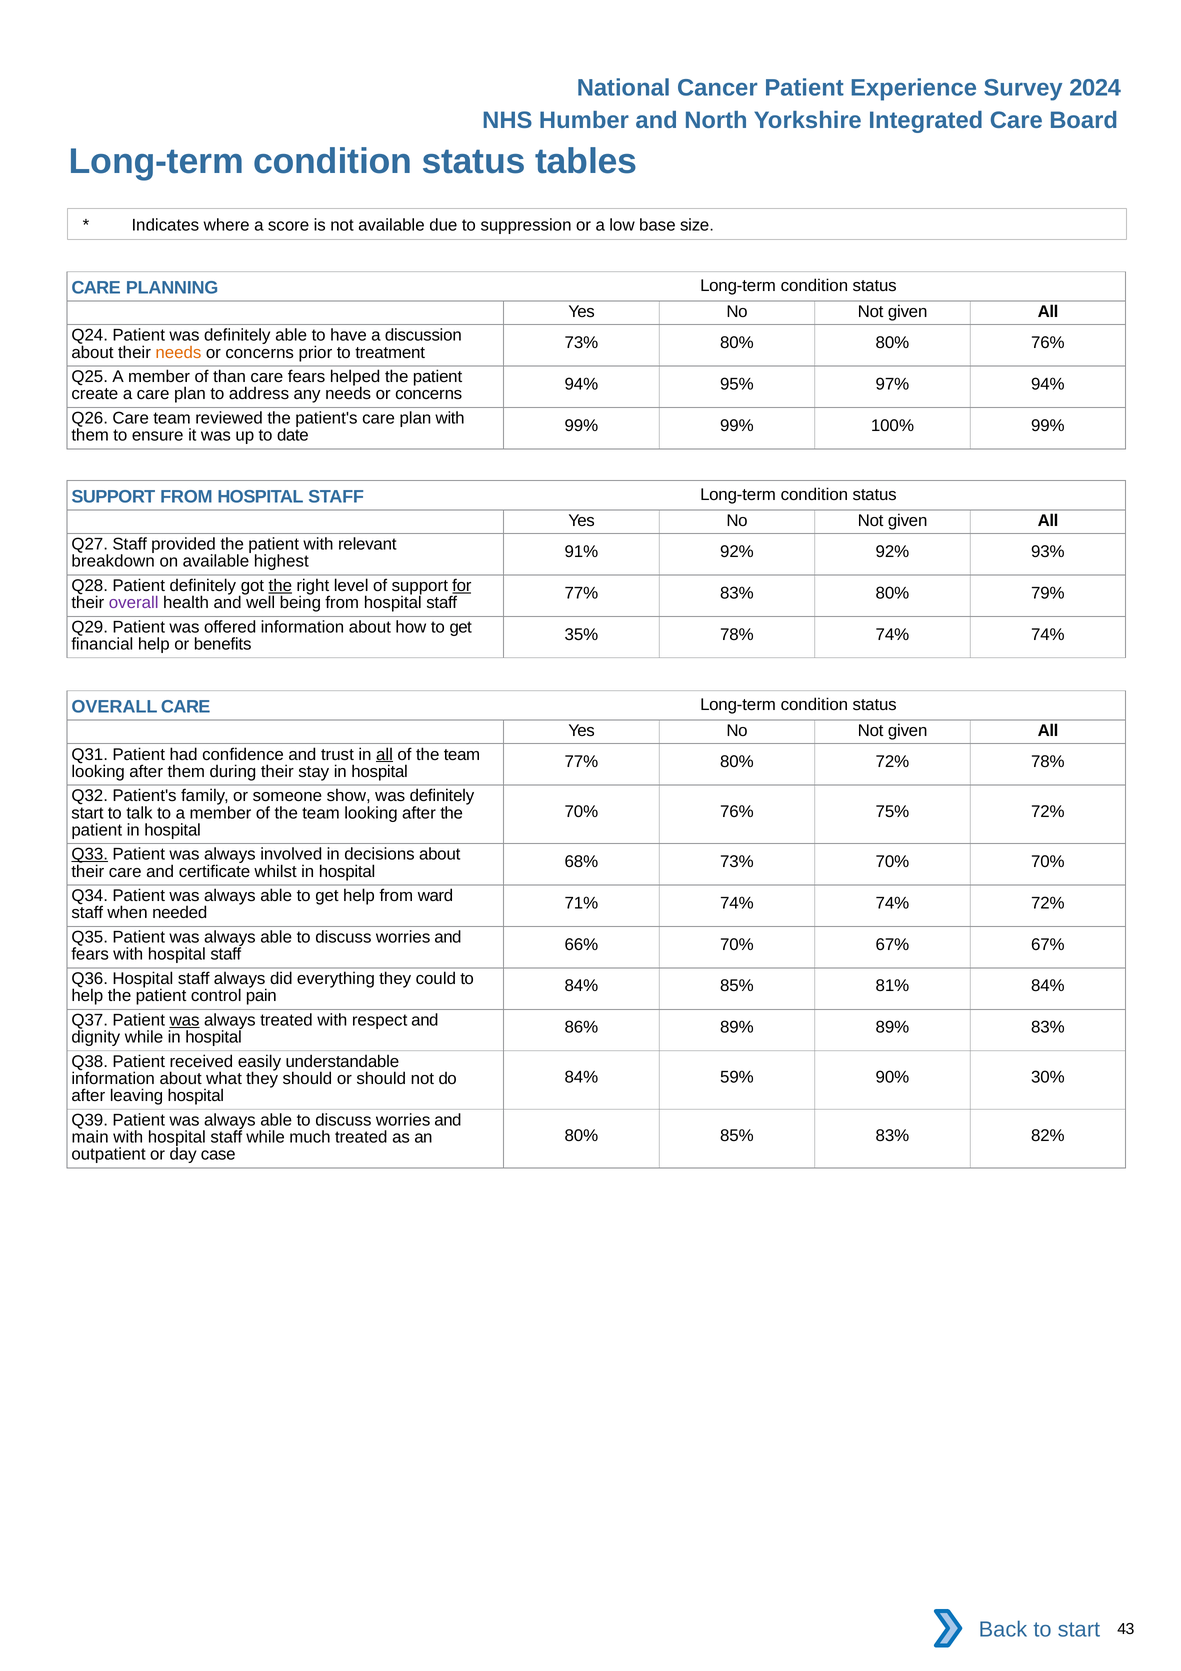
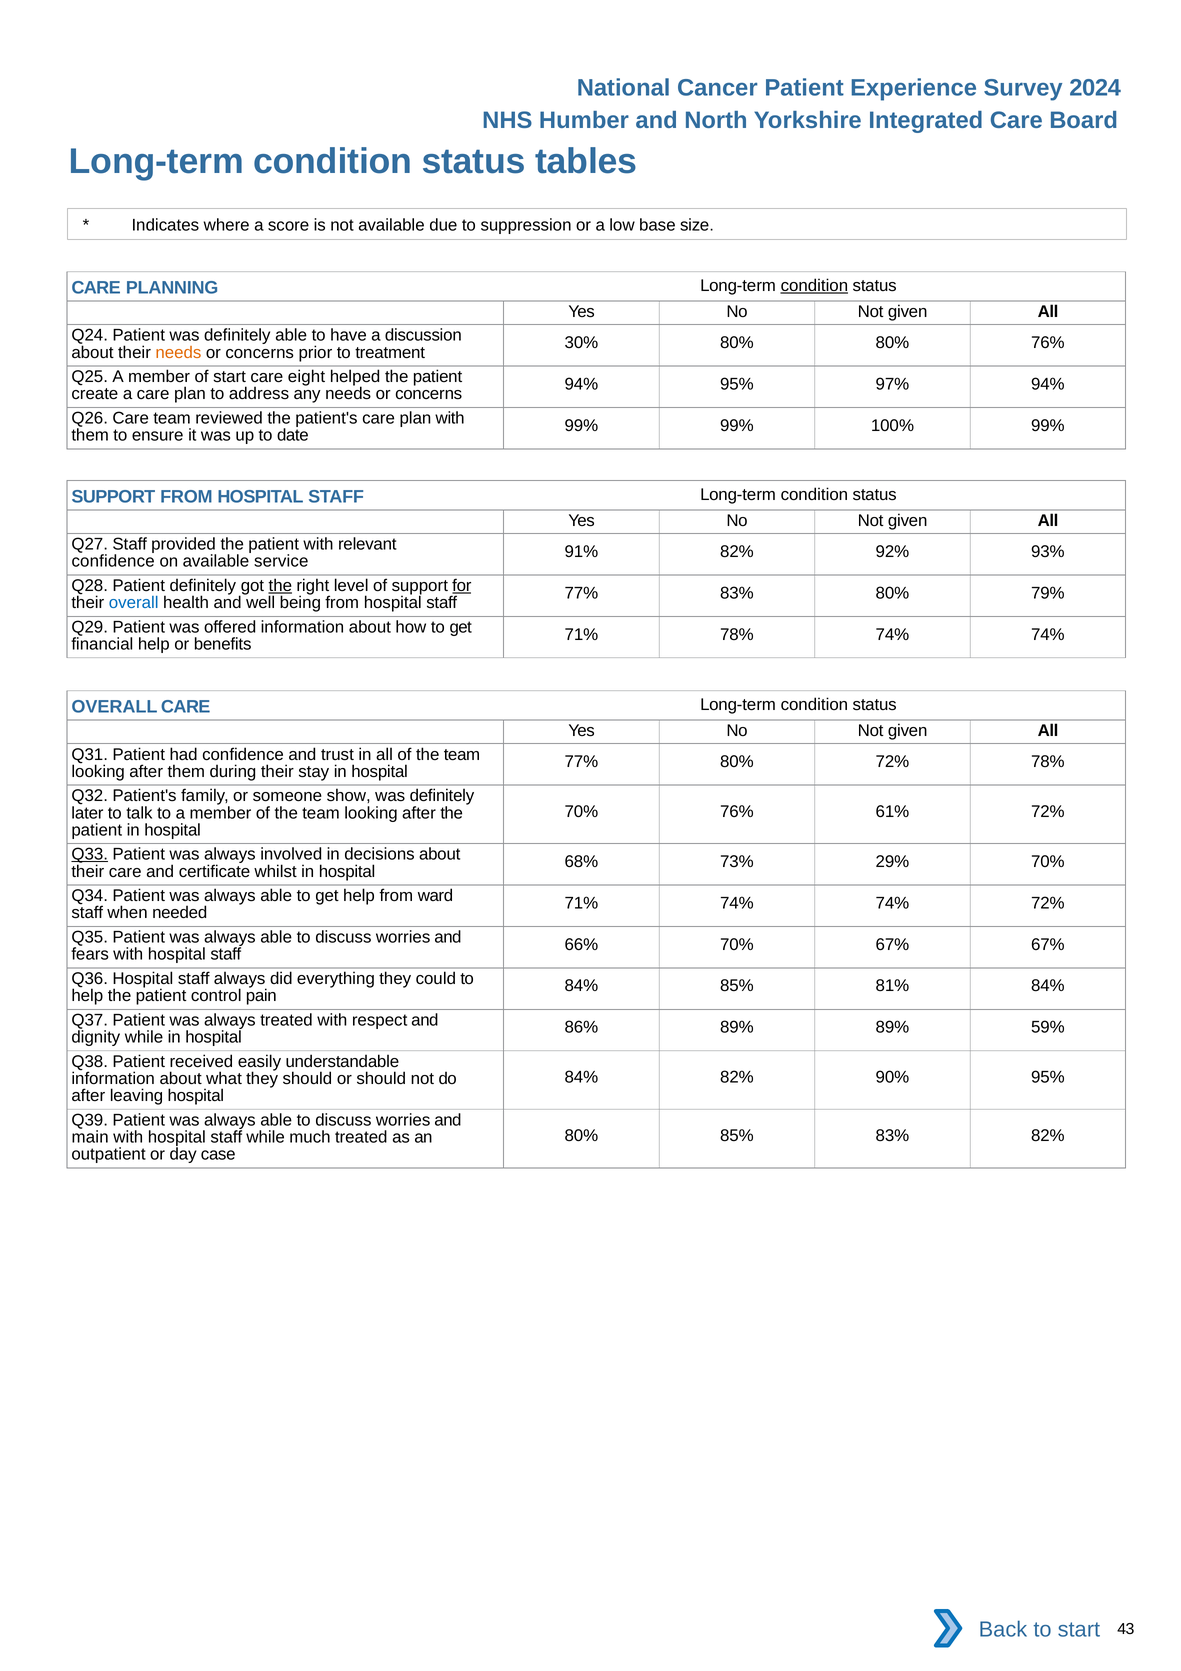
condition underline: none -> present (814, 286)
73%: 73% -> 30% (581, 343)
of than: than -> start (230, 377)
care fears: fears -> eight (306, 377)
91% 92%: 92% -> 82% (737, 552)
breakdown: breakdown -> confidence (113, 562)
highest: highest -> service (281, 562)
overall colour: purple -> blue (134, 603)
35%: 35% -> 71% (581, 635)
all underline: present -> none (384, 755)
75%: 75% -> 61% (892, 812)
start: start -> later (87, 813)
73% 70%: 70% -> 29% (892, 862)
was underline: present -> none (185, 1020)
89% 83%: 83% -> 59% (1048, 1028)
84% 59%: 59% -> 82% (737, 1078)
90% 30%: 30% -> 95% (1048, 1078)
